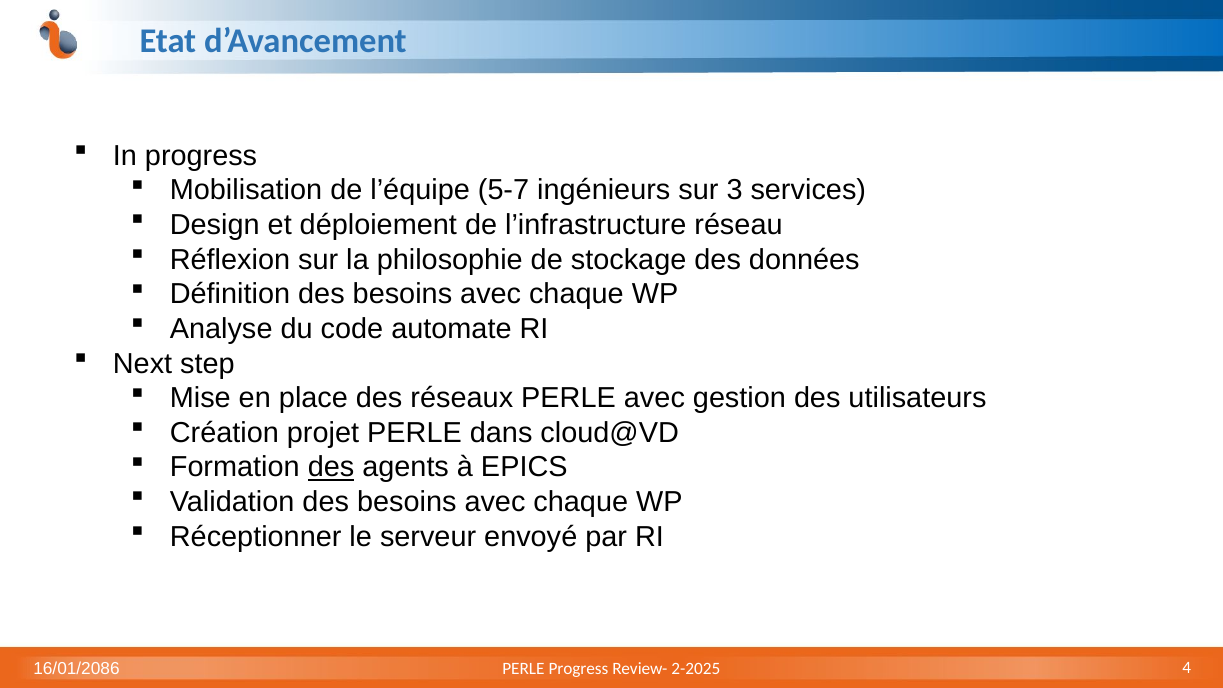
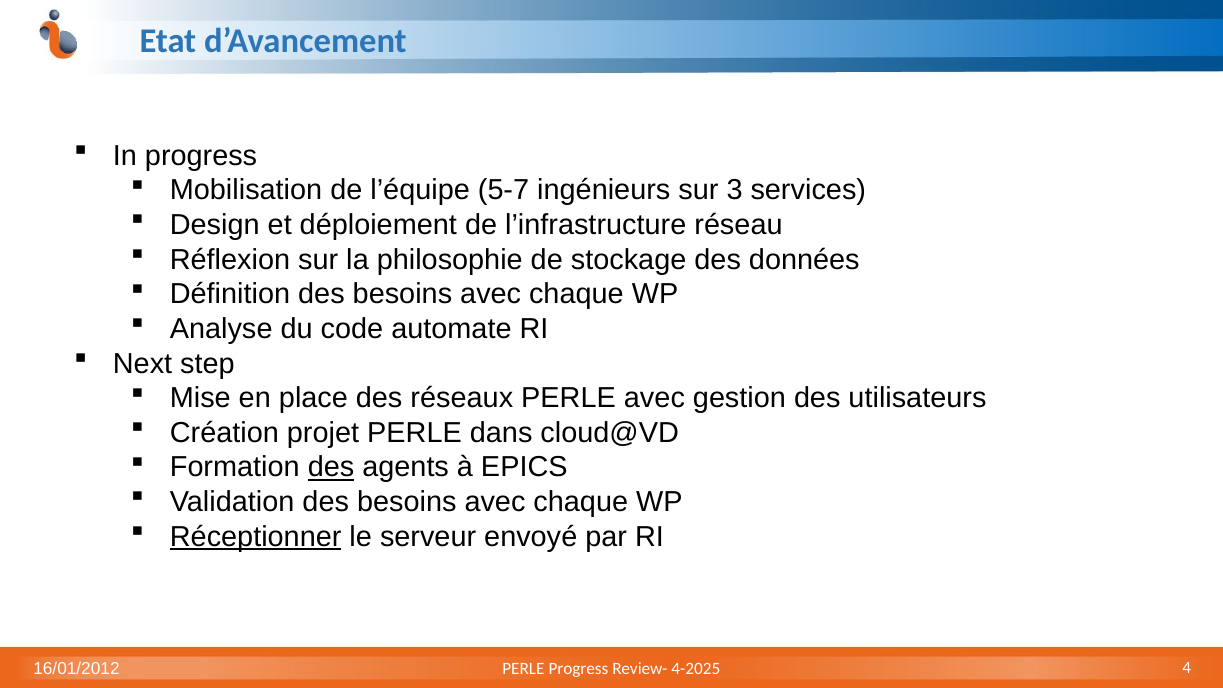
Réceptionner underline: none -> present (256, 537)
16/01/2086: 16/01/2086 -> 16/01/2012 (76, 668)
2-2025: 2-2025 -> 4-2025 (696, 668)
